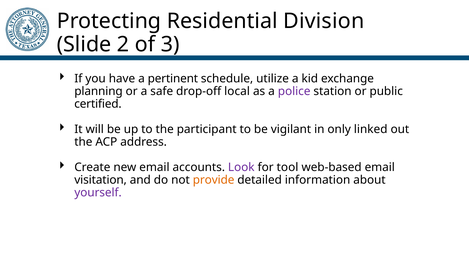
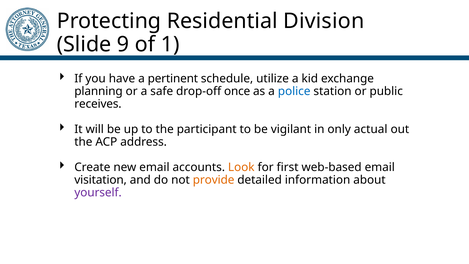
2: 2 -> 9 (123, 44)
3: 3 -> 1 (170, 44)
local: local -> once (237, 91)
police colour: purple -> blue (294, 91)
certified: certified -> receives (98, 104)
linked: linked -> actual (371, 129)
Look colour: purple -> orange (241, 167)
tool: tool -> first (288, 167)
